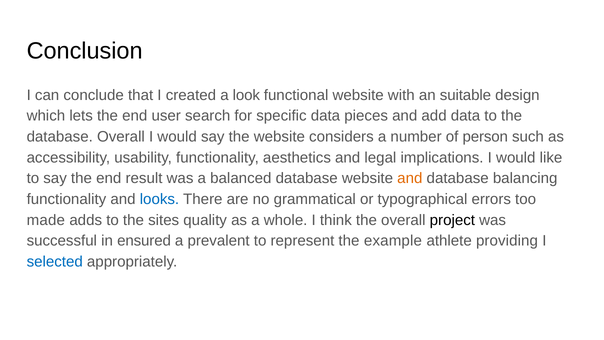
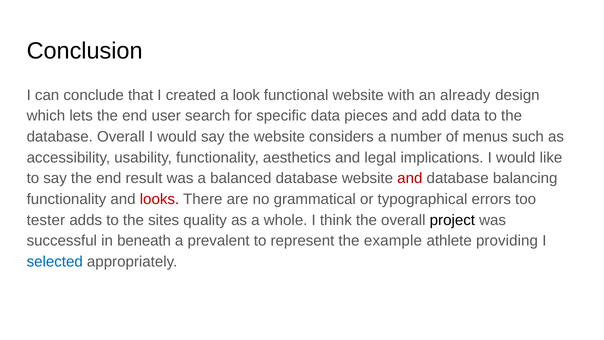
suitable: suitable -> already (465, 95)
person: person -> menus (485, 137)
and colour: orange -> red (410, 178)
looks colour: blue -> red (159, 199)
made: made -> tester (46, 220)
ensured: ensured -> beneath (144, 241)
